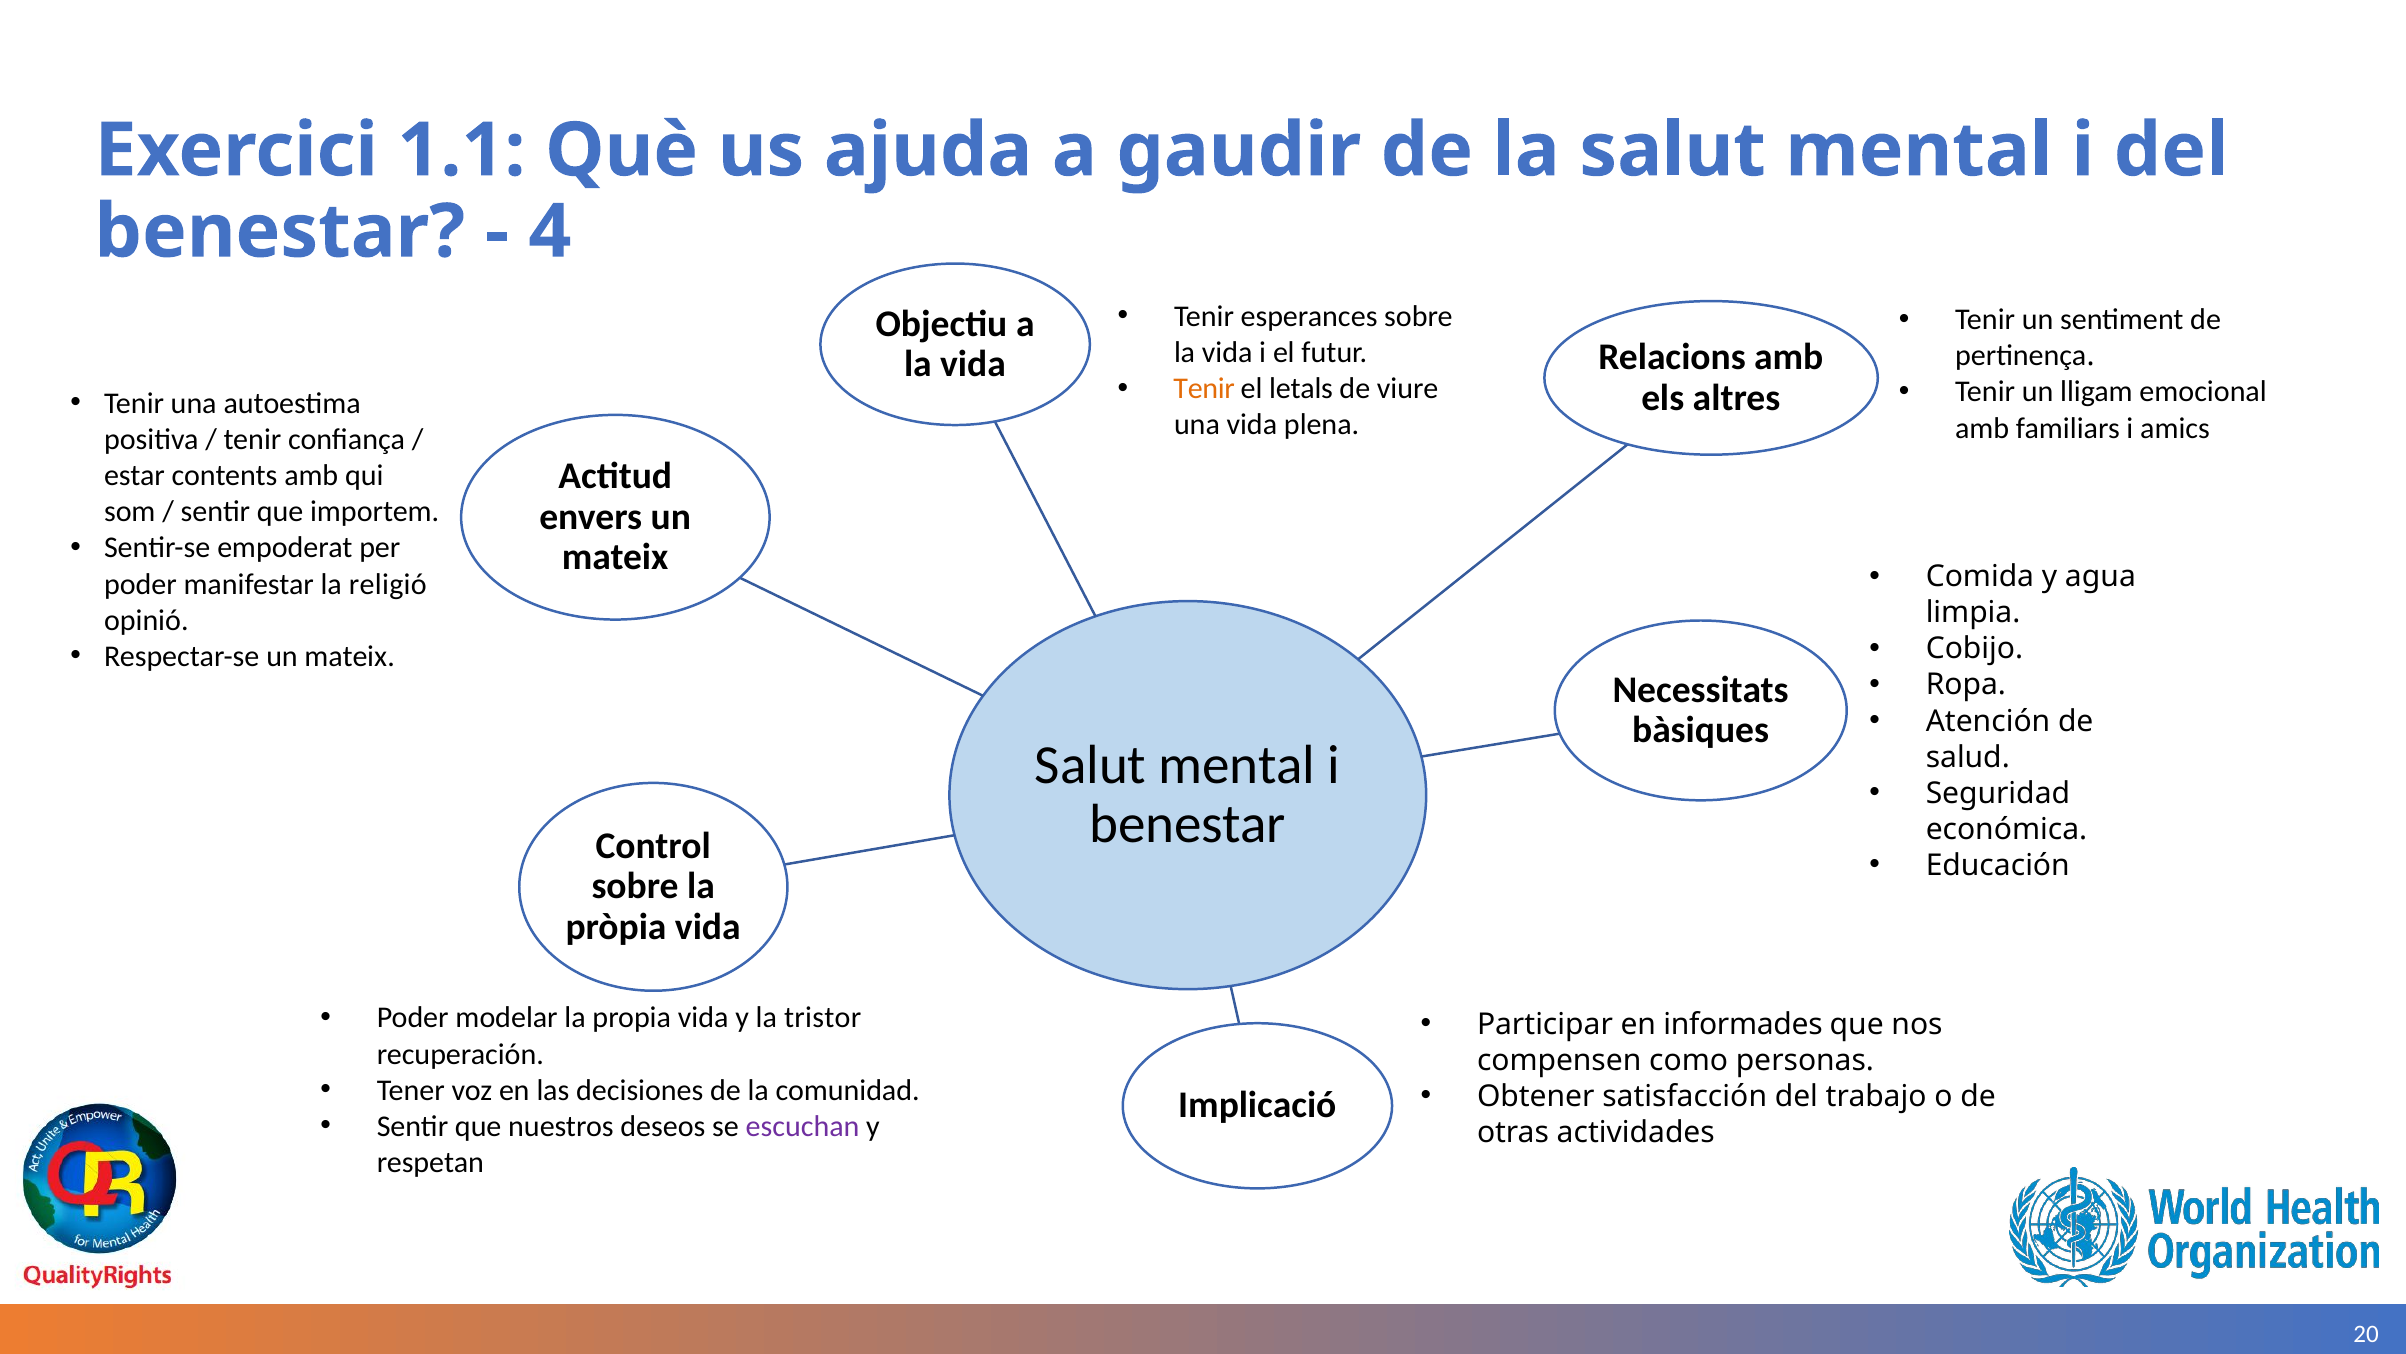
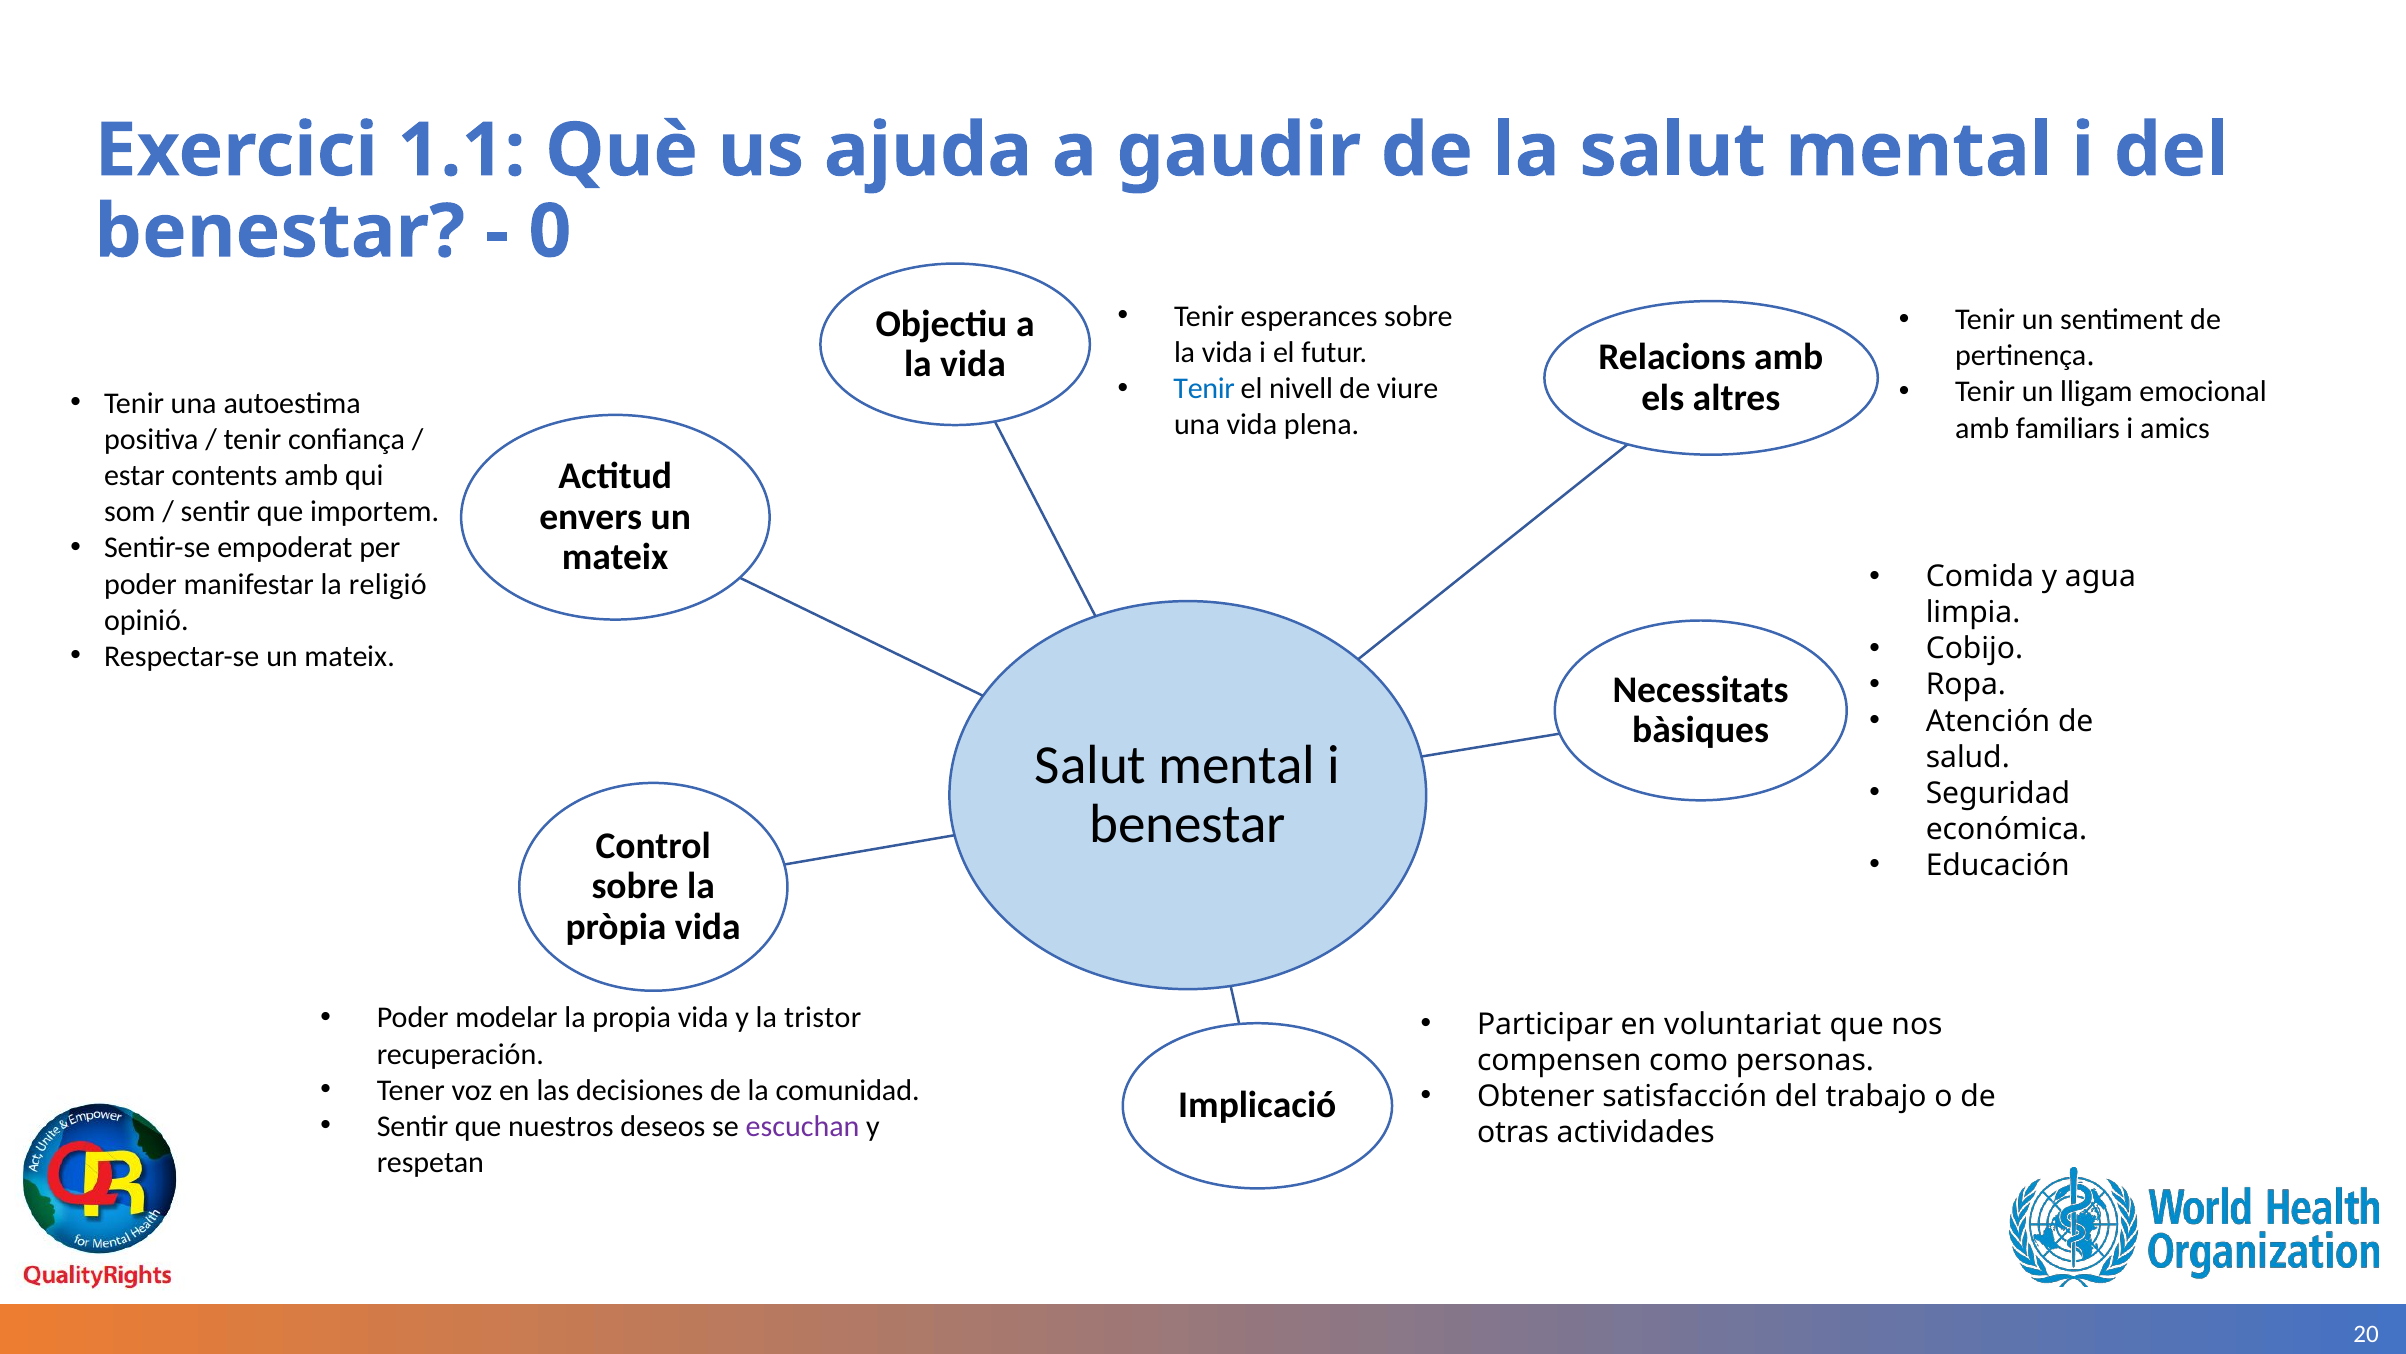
4: 4 -> 0 (550, 232)
Tenir colour: orange -> blue (1204, 389)
letals: letals -> nivell (1301, 389)
informades: informades -> voluntariat (1743, 1024)
